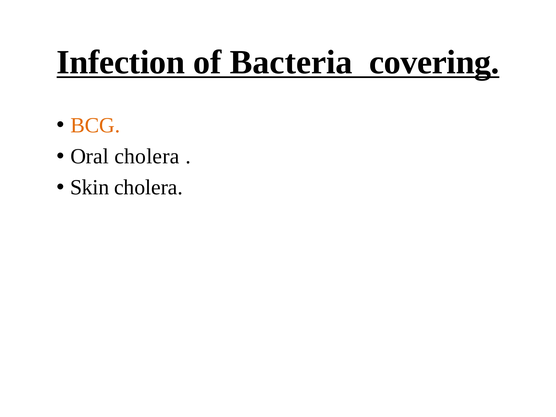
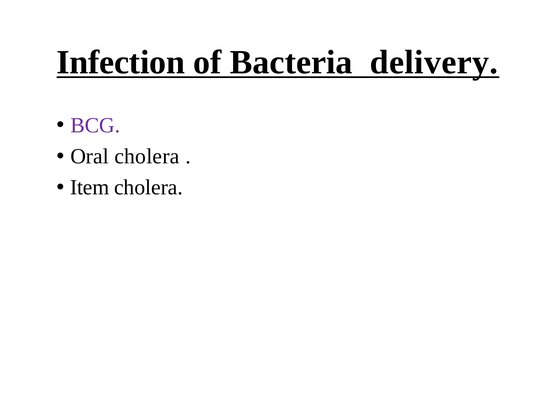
covering: covering -> delivery (434, 62)
BCG colour: orange -> purple (95, 125)
Skin: Skin -> Item (90, 188)
